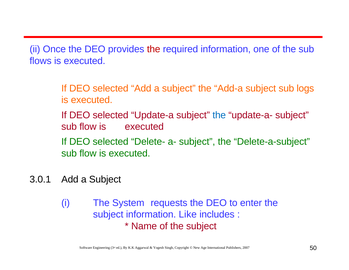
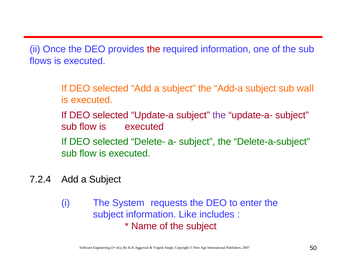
logs: logs -> wall (305, 88)
the colour: blue -> purple (219, 115)
3.0.1: 3.0.1 -> 7.2.4 (40, 179)
